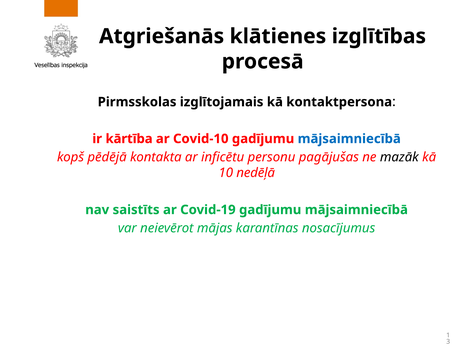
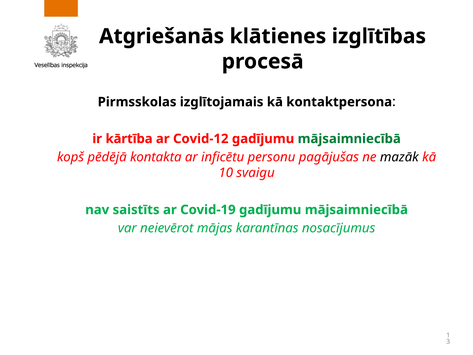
Covid-10: Covid-10 -> Covid-12 (201, 139)
mājsaimniecībā colour: blue -> green (349, 139)
nedēļā: nedēļā -> svaigu (256, 173)
